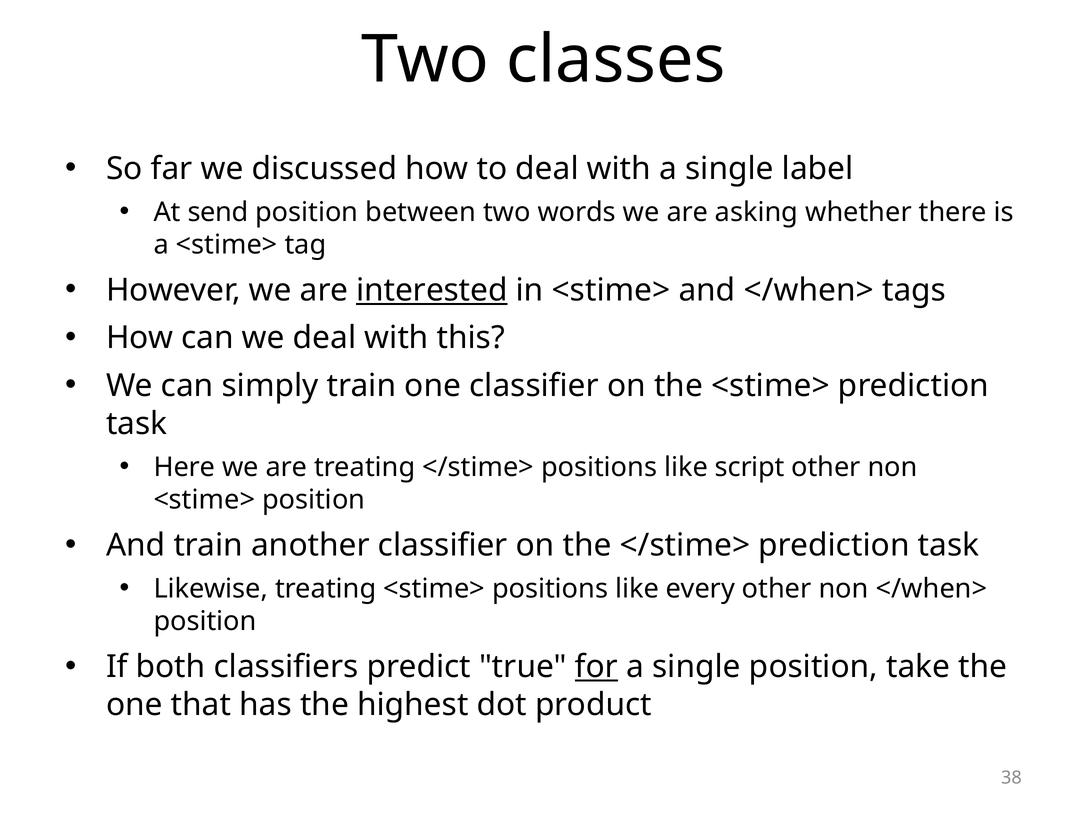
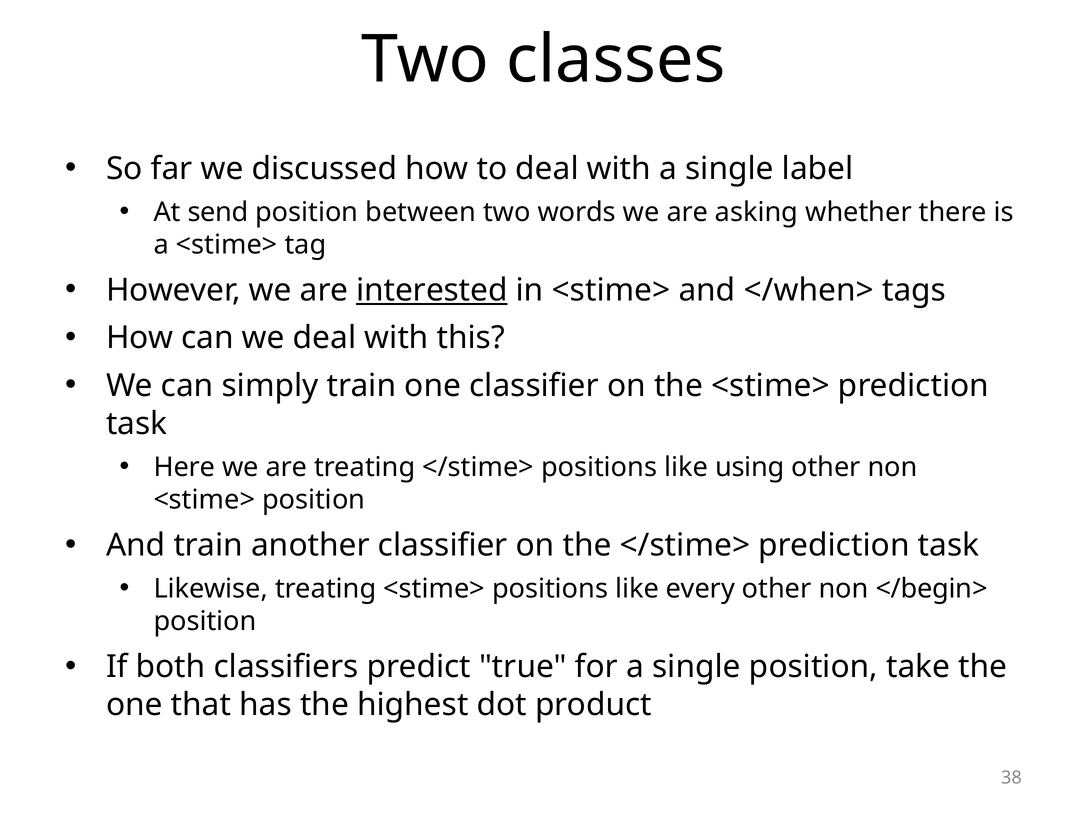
script: script -> using (750, 467)
non </when>: </when> -> </begin> (932, 588)
for underline: present -> none (597, 666)
